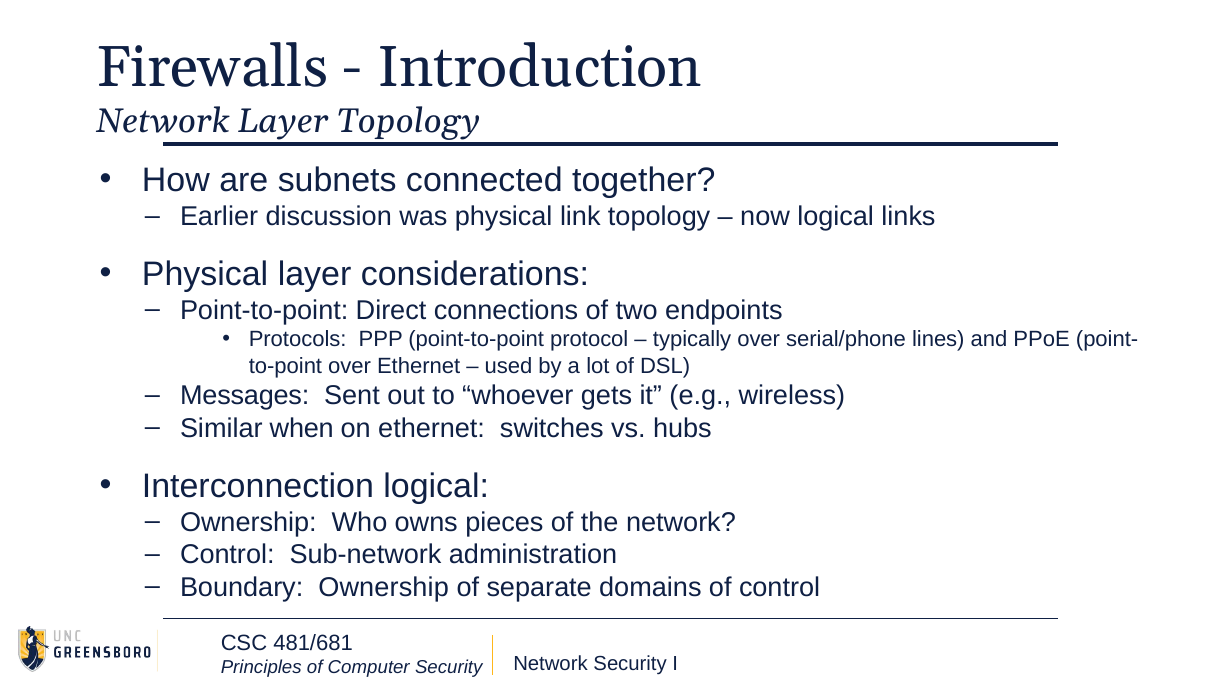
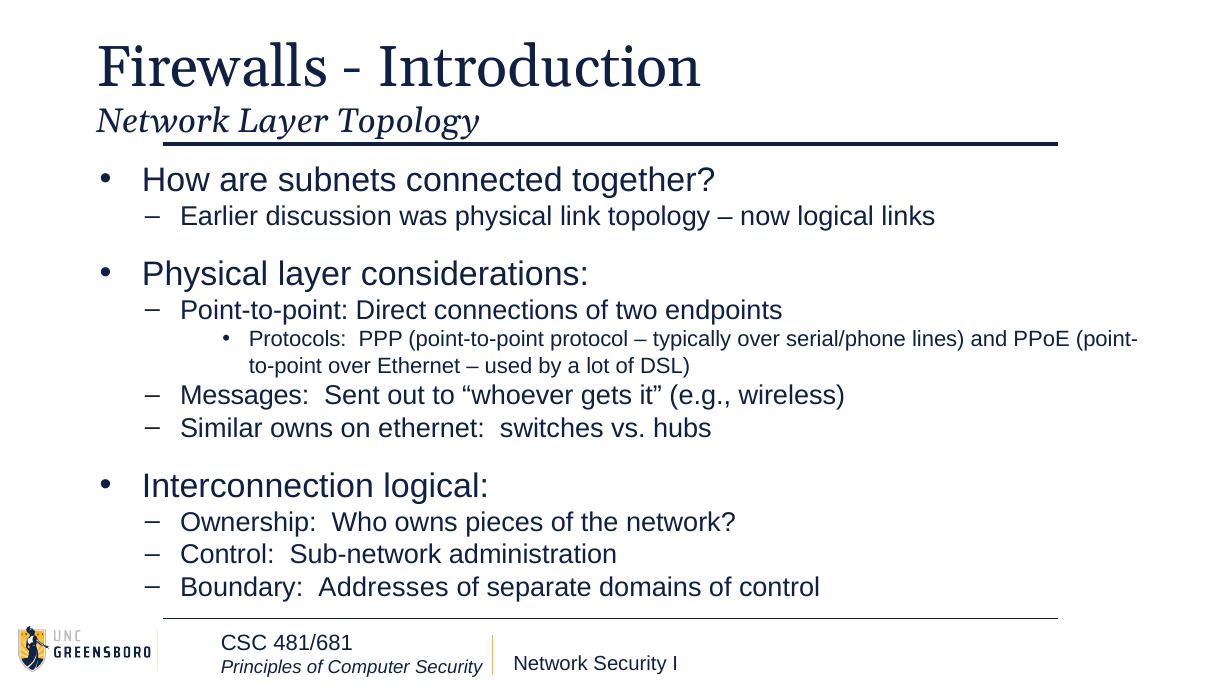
Similar when: when -> owns (302, 428)
Boundary Ownership: Ownership -> Addresses (384, 587)
